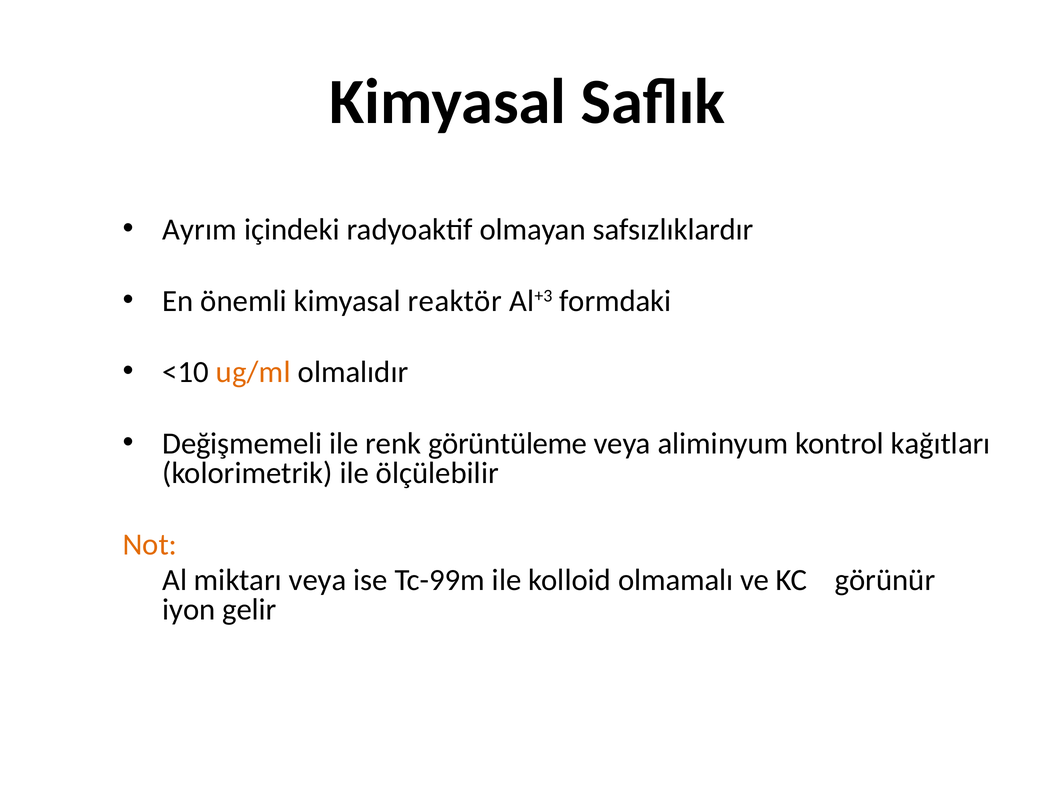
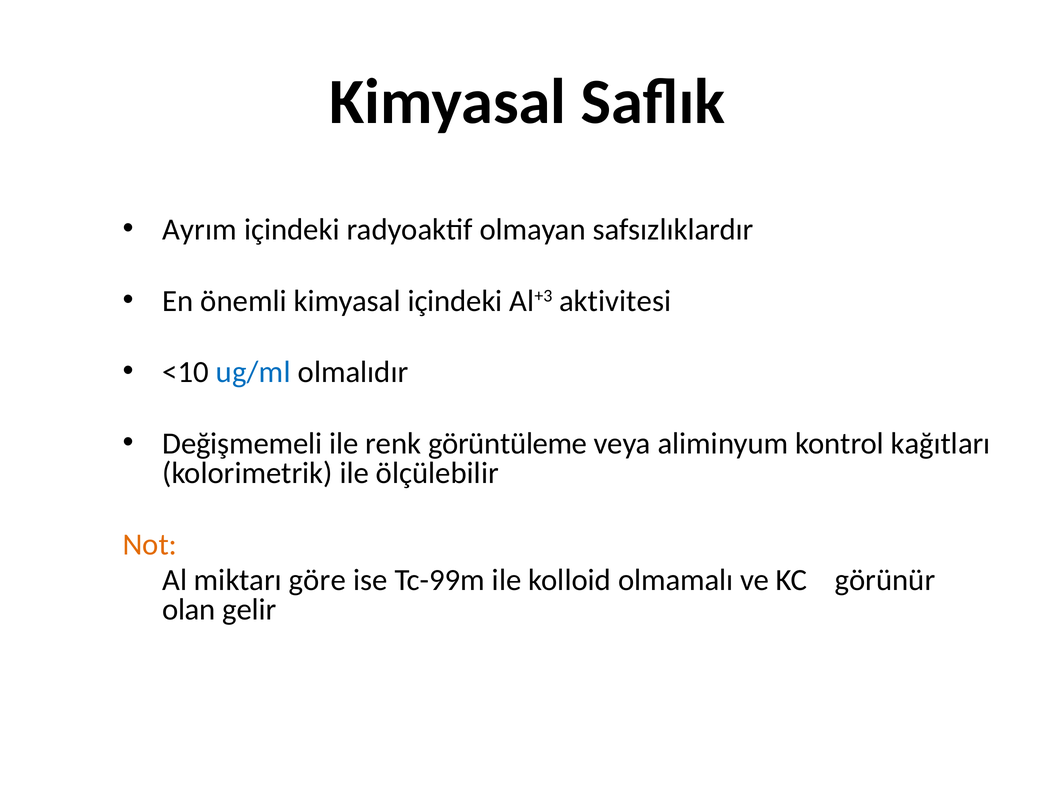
kimyasal reaktör: reaktör -> içindeki (455, 301)
formdaki: formdaki -> aktivitesi (615, 301)
ug/ml colour: orange -> blue (253, 372)
miktarı veya: veya -> göre (317, 580)
iyon: iyon -> olan (189, 610)
